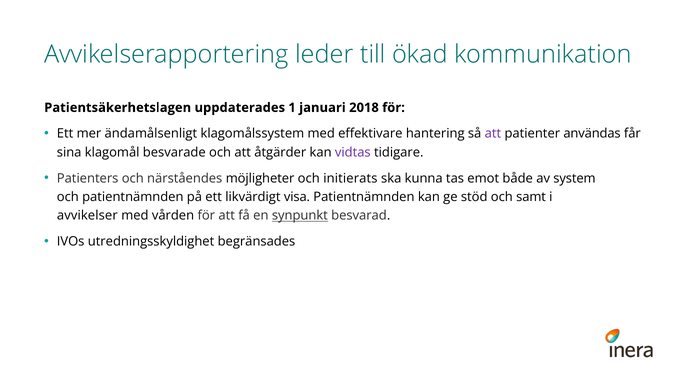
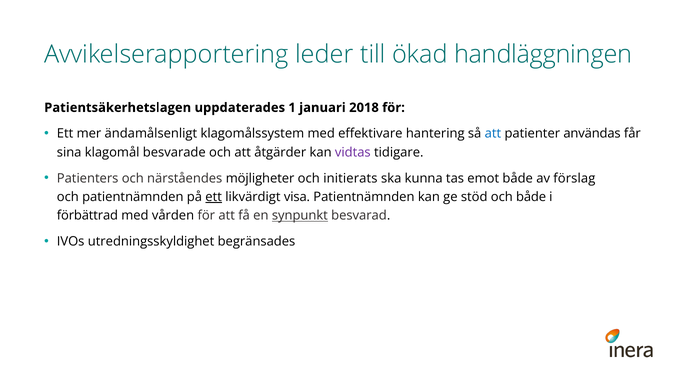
kommunikation: kommunikation -> handläggningen (543, 54)
att colour: purple -> blue (493, 134)
system: system -> förslag (574, 178)
ett underline: none -> present (214, 197)
och samt: samt -> både (531, 197)
avvikelser: avvikelser -> förbättrad (87, 216)
